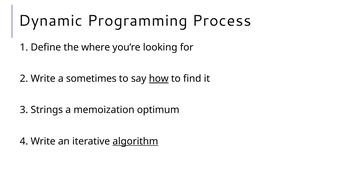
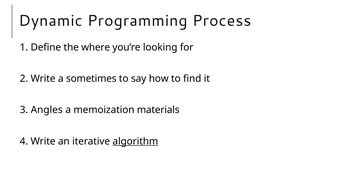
how underline: present -> none (159, 79)
Strings: Strings -> Angles (47, 110)
optimum: optimum -> materials (158, 110)
